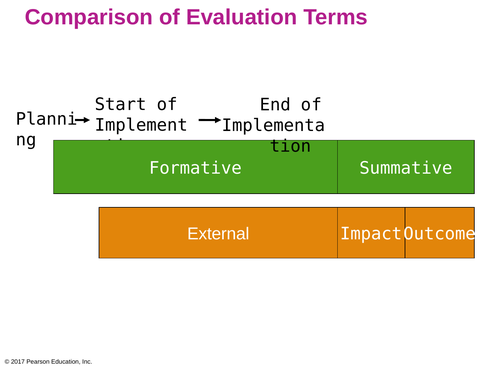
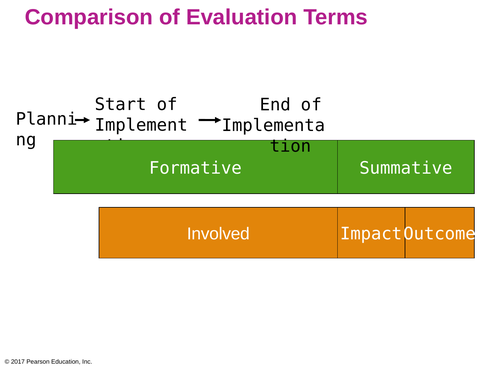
External: External -> Involved (218, 234)
